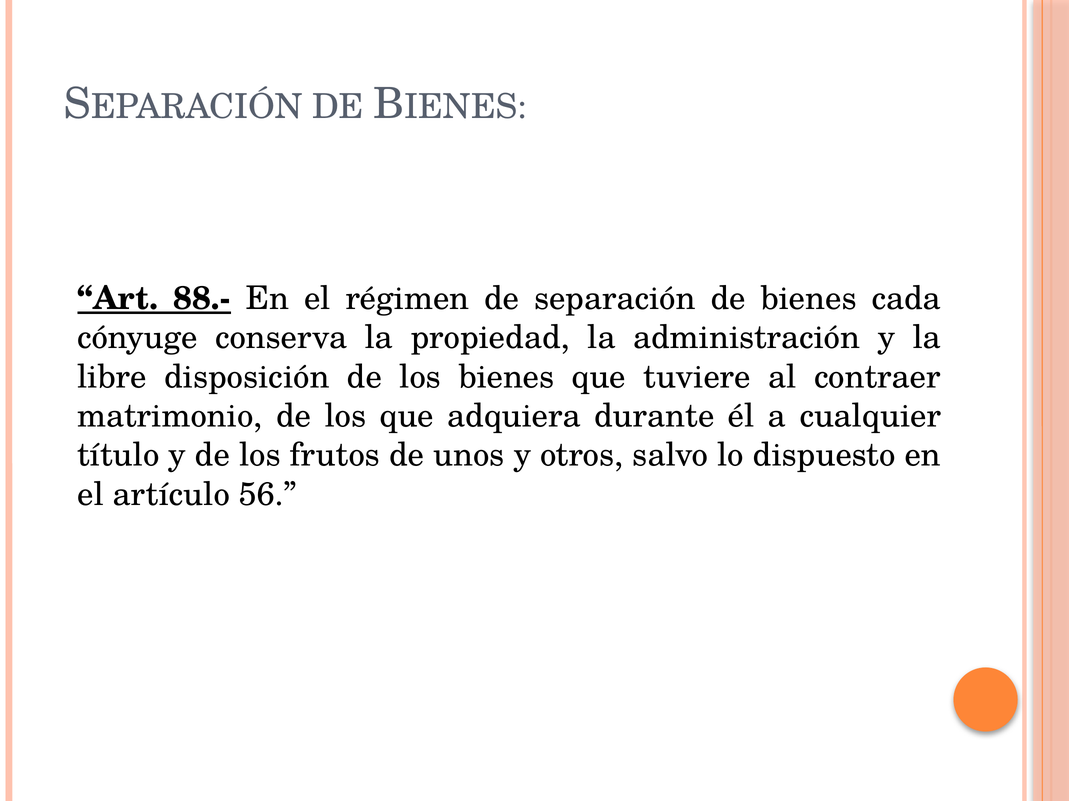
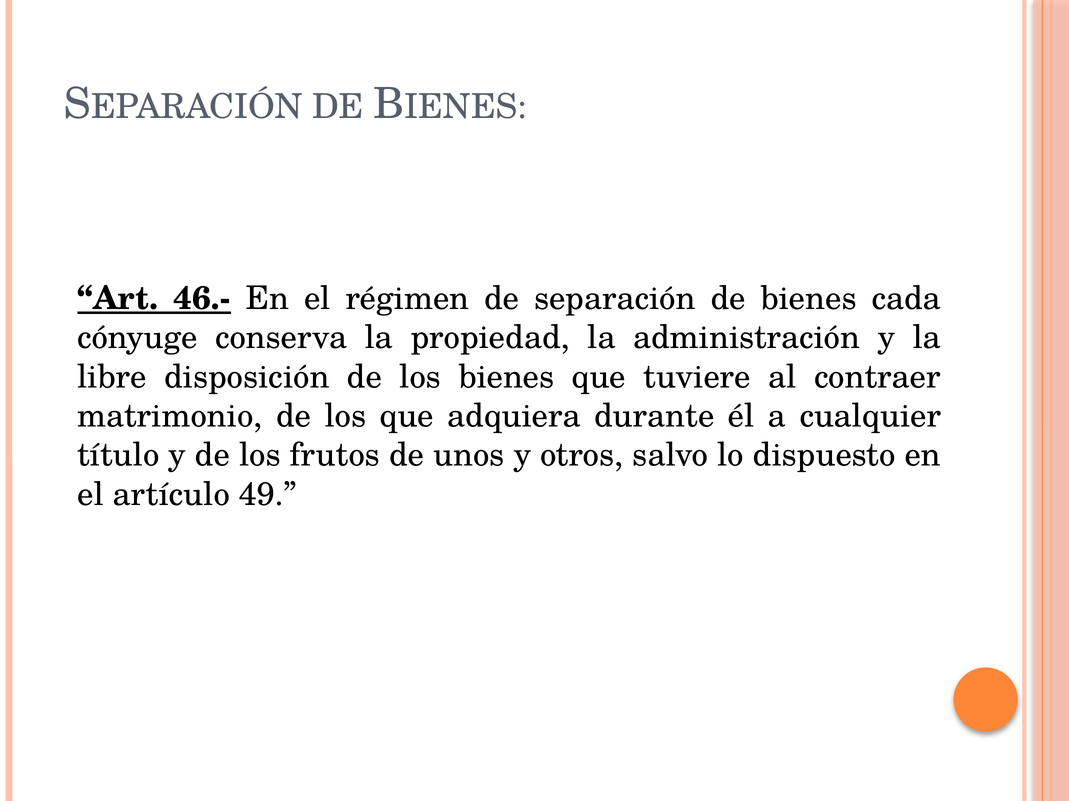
88.-: 88.- -> 46.- (202, 299)
56: 56 -> 49 (268, 495)
